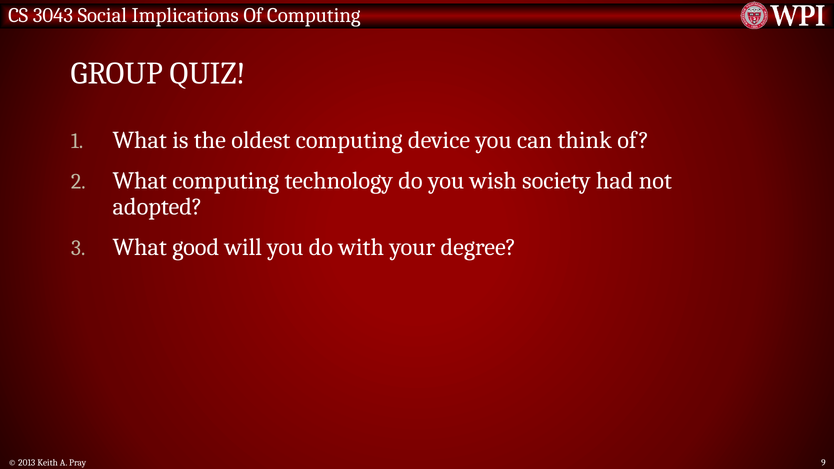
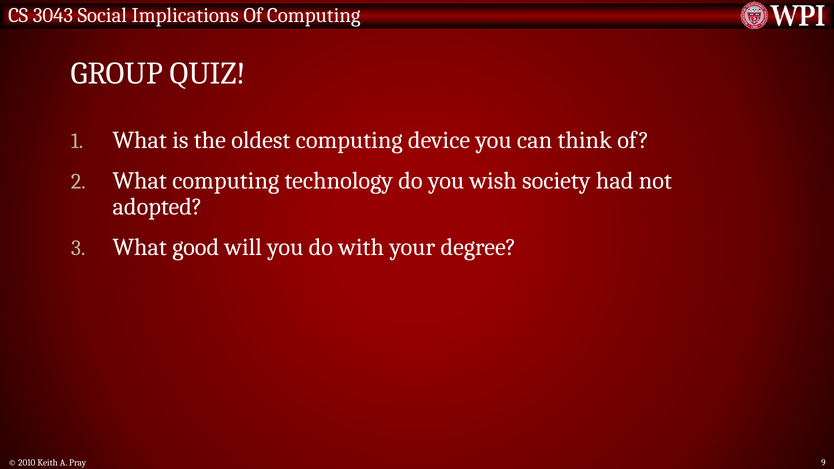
2013: 2013 -> 2010 (27, 463)
